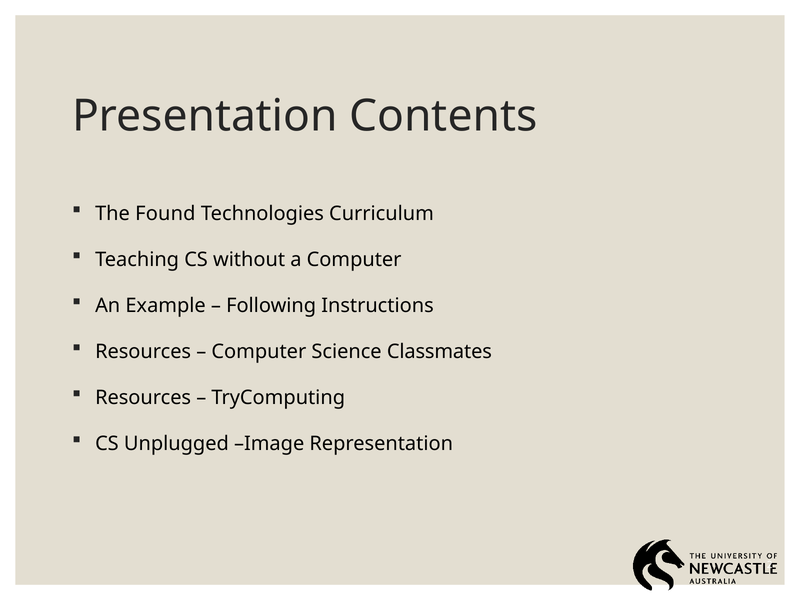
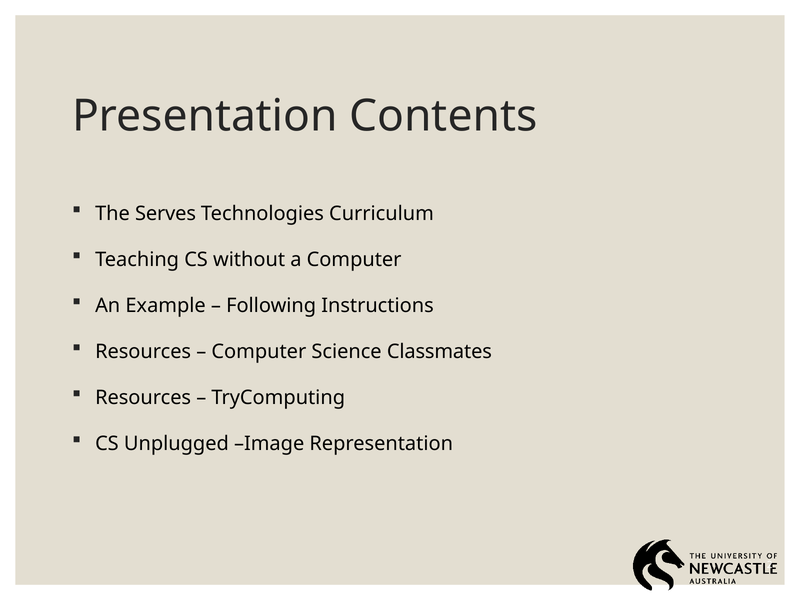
Found: Found -> Serves (166, 213)
